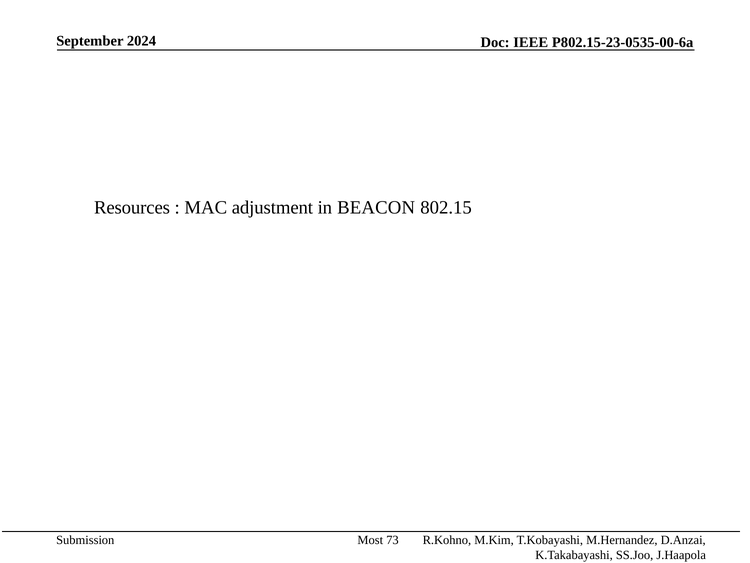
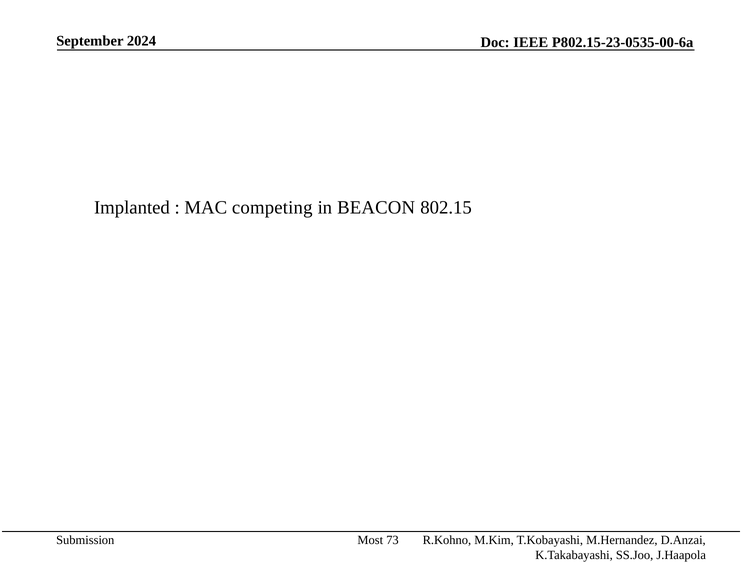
Resources: Resources -> Implanted (132, 208)
adjustment: adjustment -> competing (272, 208)
